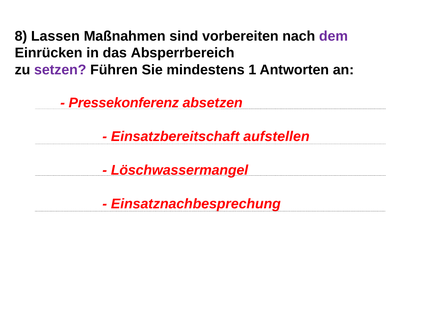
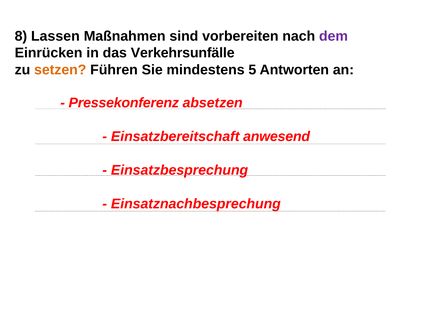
Absperrbereich: Absperrbereich -> Verkehrsunfälle (183, 53)
setzen colour: purple -> orange (60, 70)
1: 1 -> 5 (252, 70)
aufstellen: aufstellen -> anwesend (277, 136)
Löschwassermangel: Löschwassermangel -> Einsatzbesprechung (180, 170)
